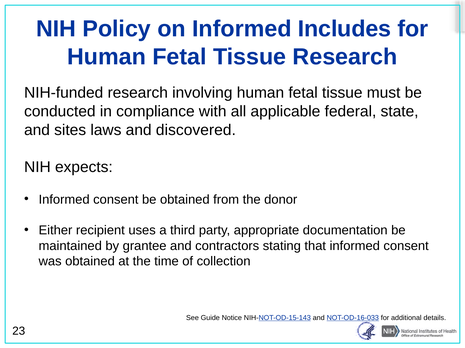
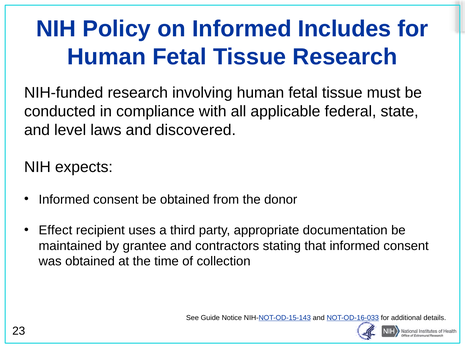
sites: sites -> level (70, 130)
Either: Either -> Effect (55, 231)
